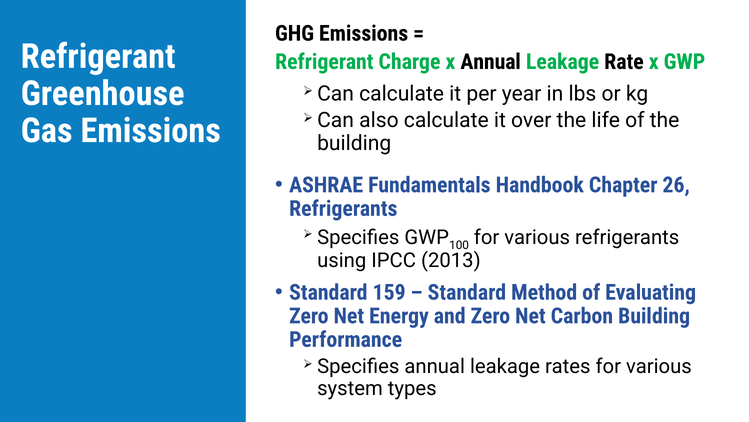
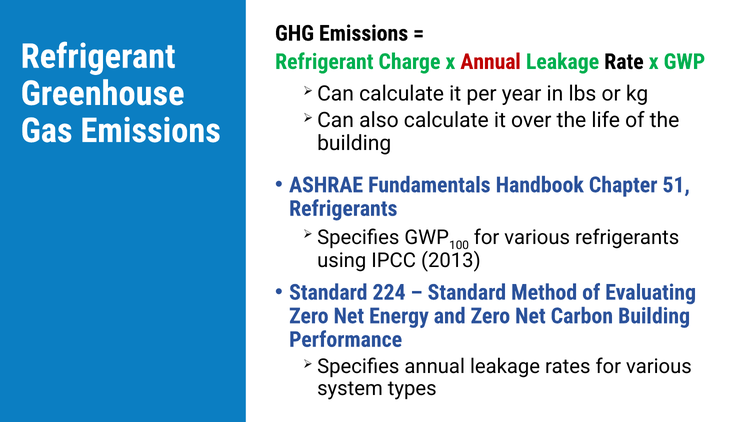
Annual colour: black -> red (491, 62)
26: 26 -> 51 (676, 185)
159: 159 -> 224 (389, 292)
